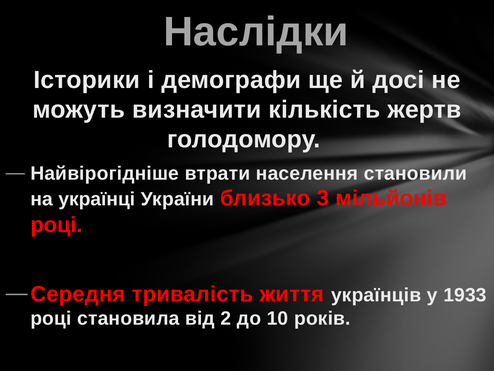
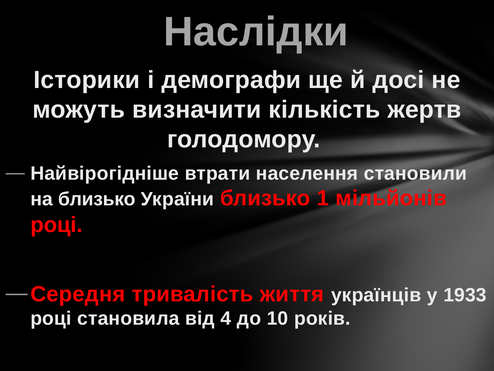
на українці: українці -> близько (97, 199)
3: 3 -> 1 (323, 198)
2: 2 -> 4 (226, 318)
